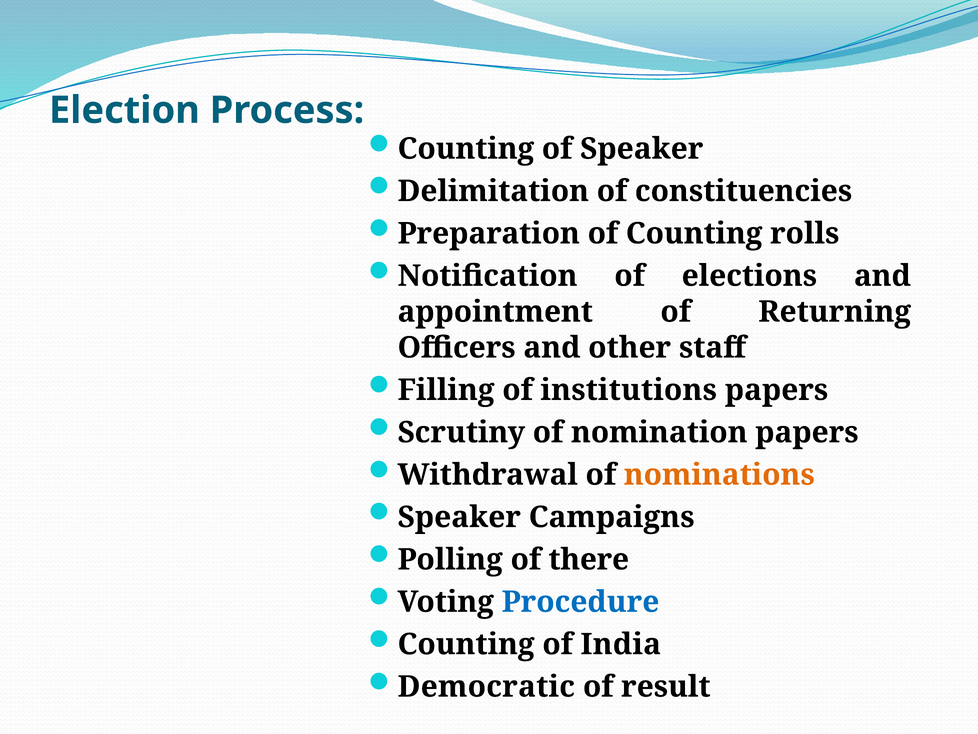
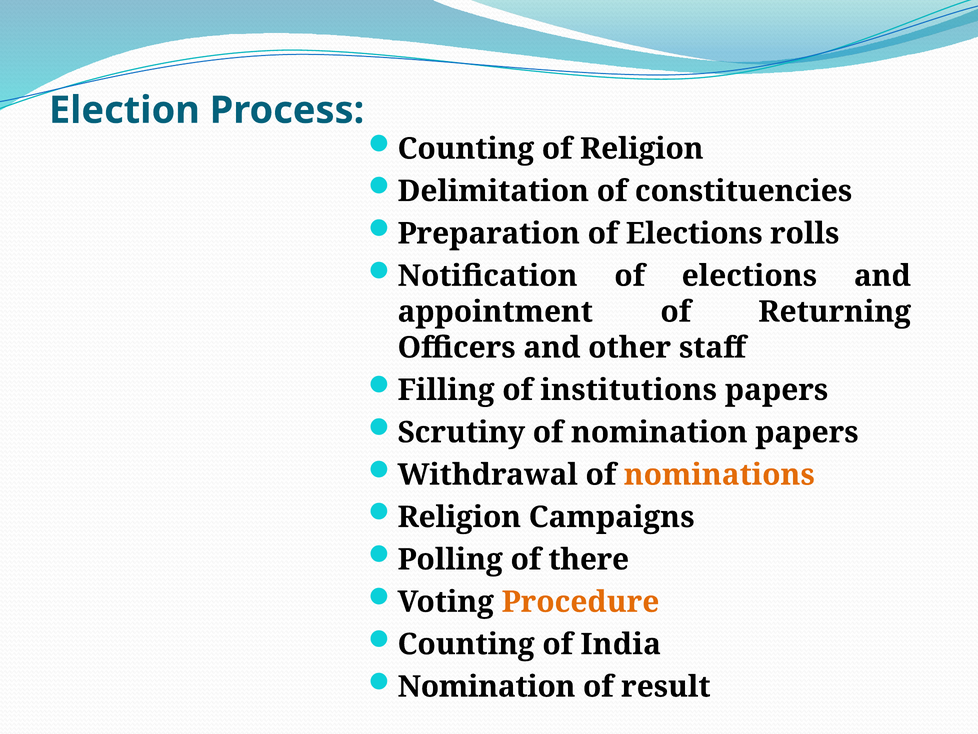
of Speaker: Speaker -> Religion (642, 149)
Preparation of Counting: Counting -> Elections (694, 233)
Speaker: Speaker -> Religion (459, 517)
Procedure colour: blue -> orange (581, 602)
Democratic: Democratic -> Nomination (487, 686)
